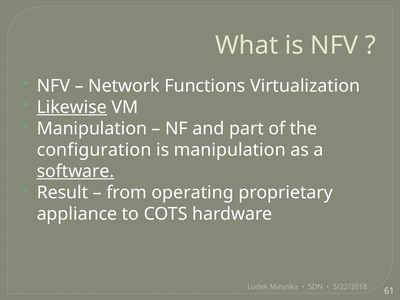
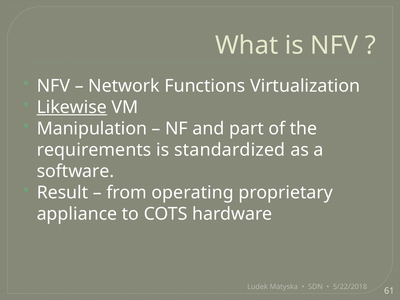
configuration: configuration -> requirements (94, 150)
is manipulation: manipulation -> standardized (230, 150)
software underline: present -> none (75, 171)
